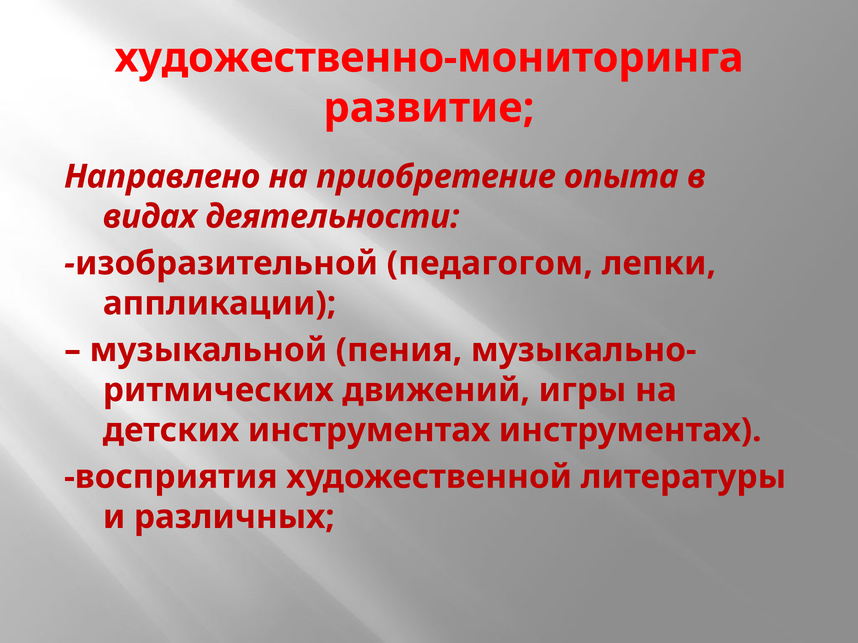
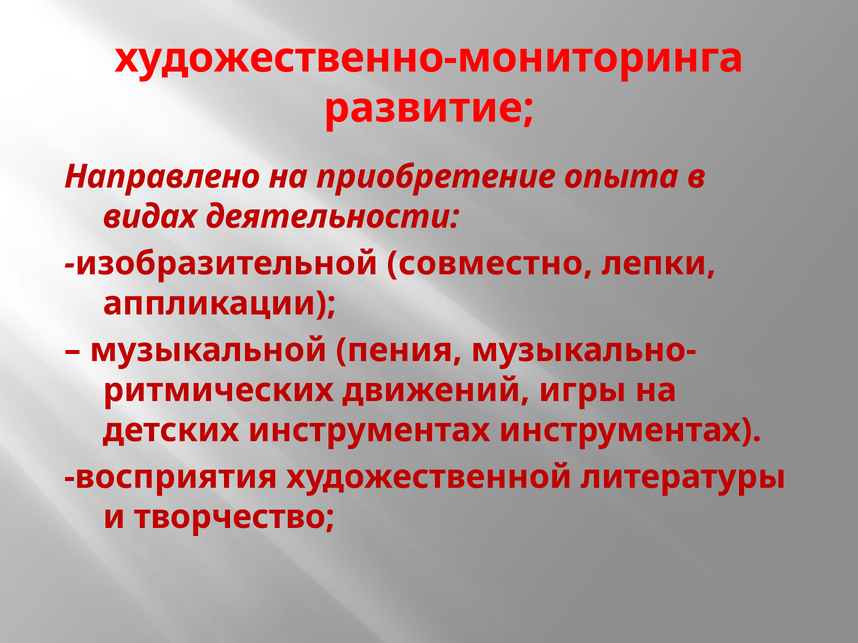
педагогом: педагогом -> совместно (490, 264)
различных: различных -> творчество (234, 517)
